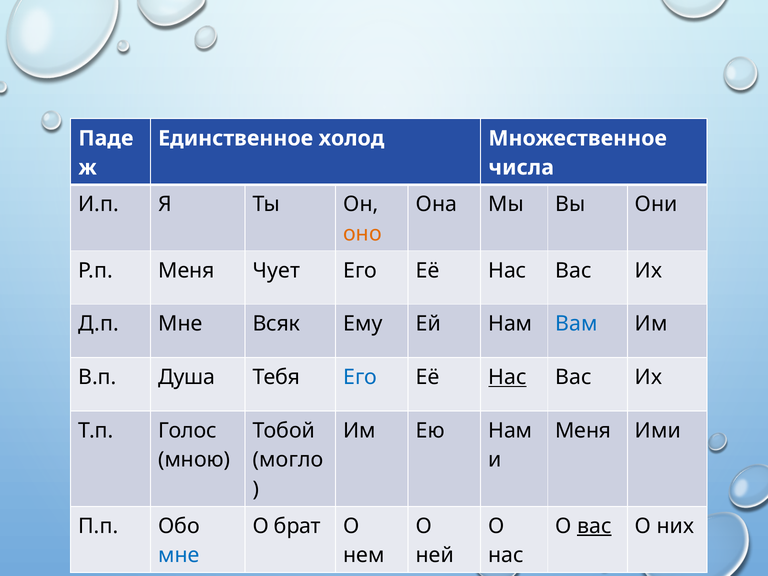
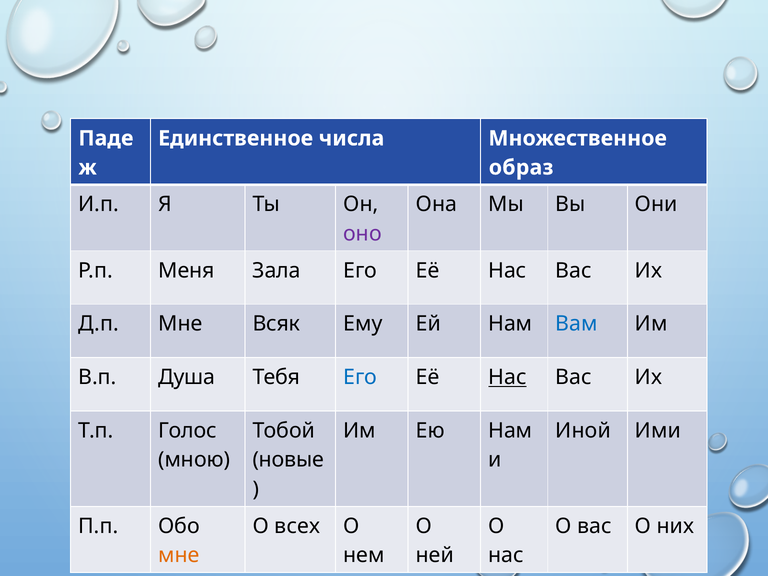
холод: холод -> числа (351, 138)
числа: числа -> образ (521, 168)
оно colour: orange -> purple (362, 234)
Чует: Чует -> Зала (276, 270)
Меня: Меня -> Иной (583, 431)
могло: могло -> новые (288, 460)
брат: брат -> всех (297, 526)
вас underline: present -> none (594, 526)
мне colour: blue -> orange (179, 555)
